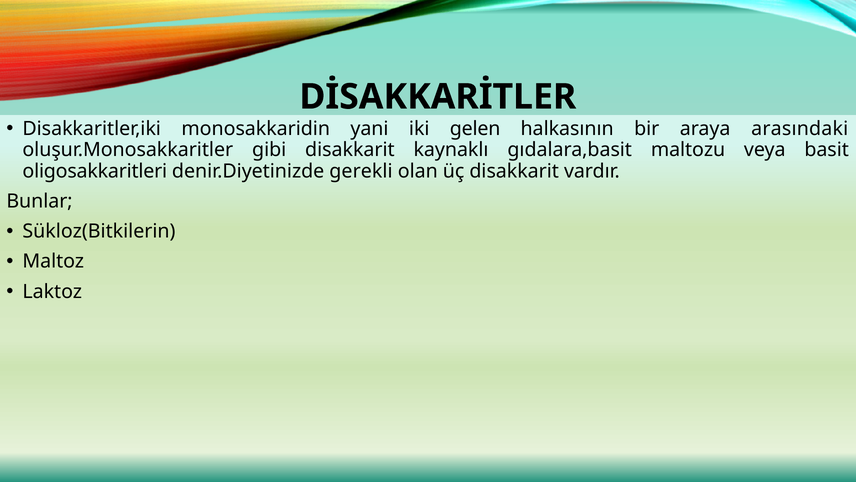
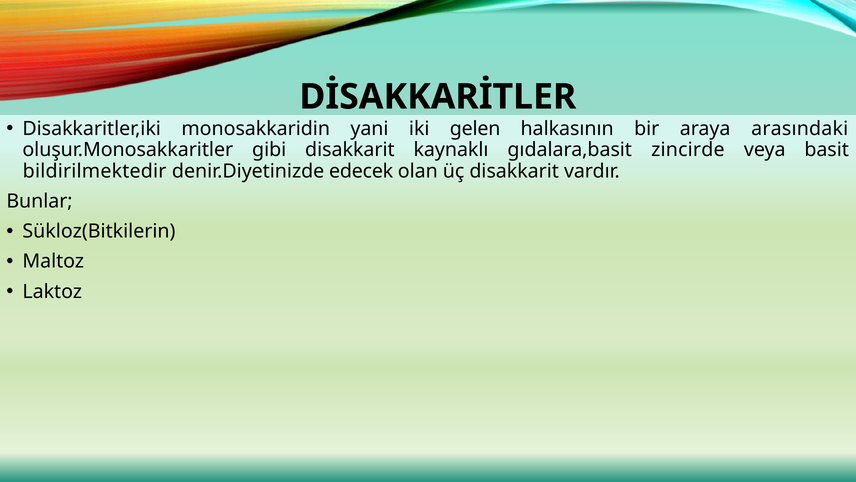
maltozu: maltozu -> zincirde (688, 150)
oligosakkaritleri: oligosakkaritleri -> bildirilmektedir (95, 171)
gerekli: gerekli -> edecek (361, 171)
